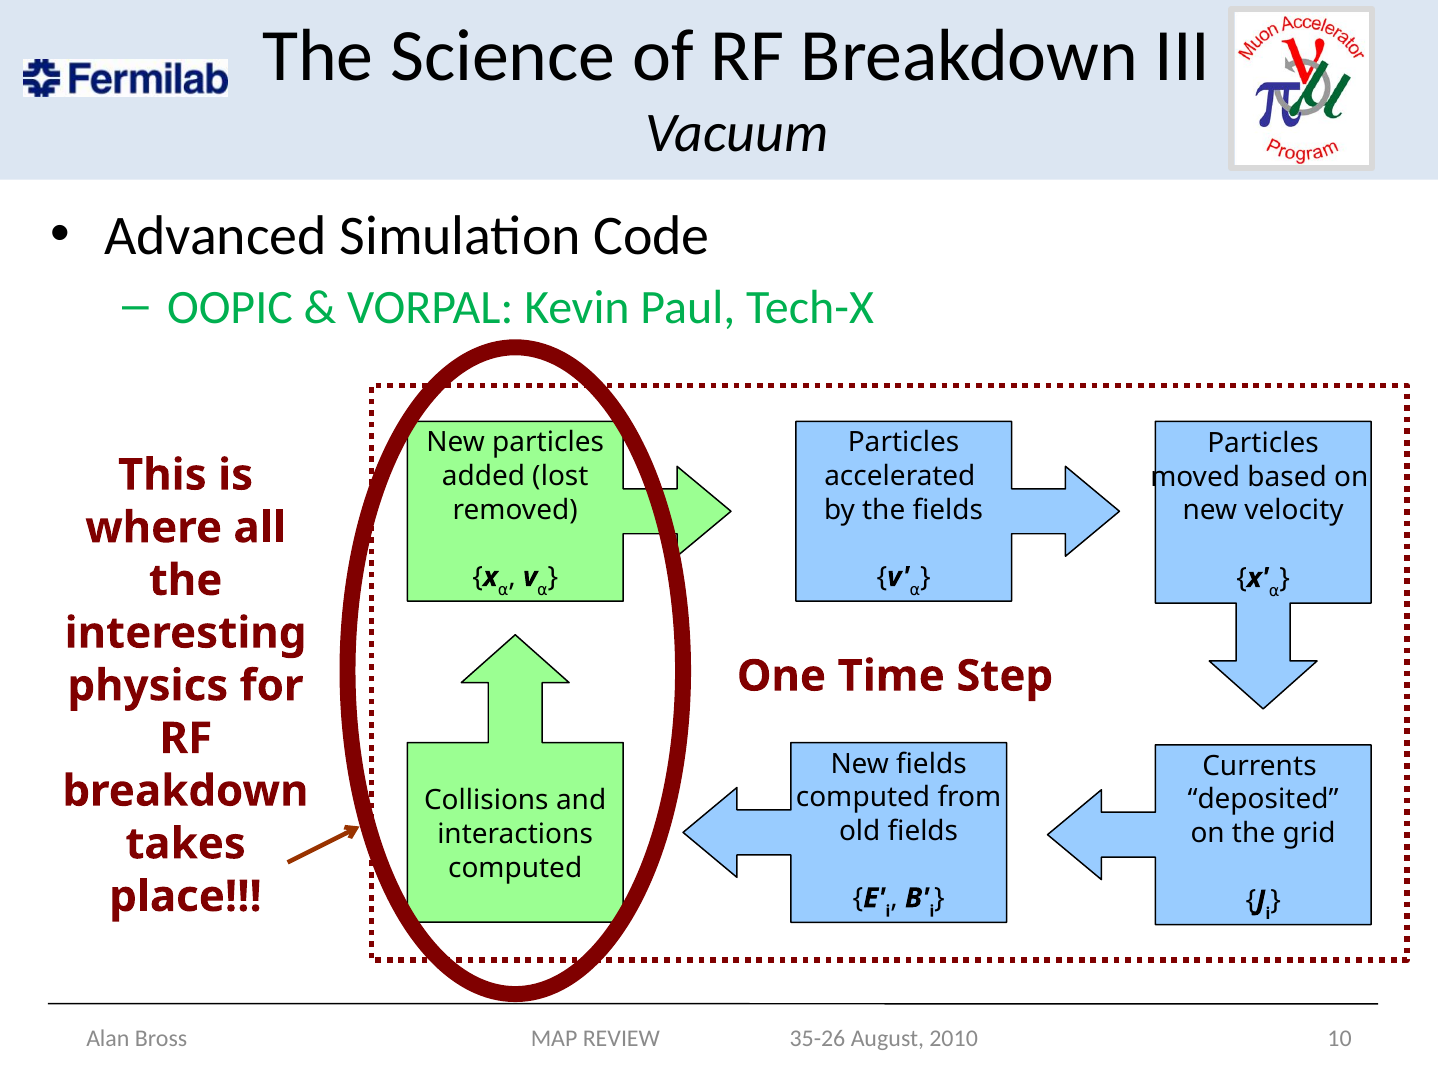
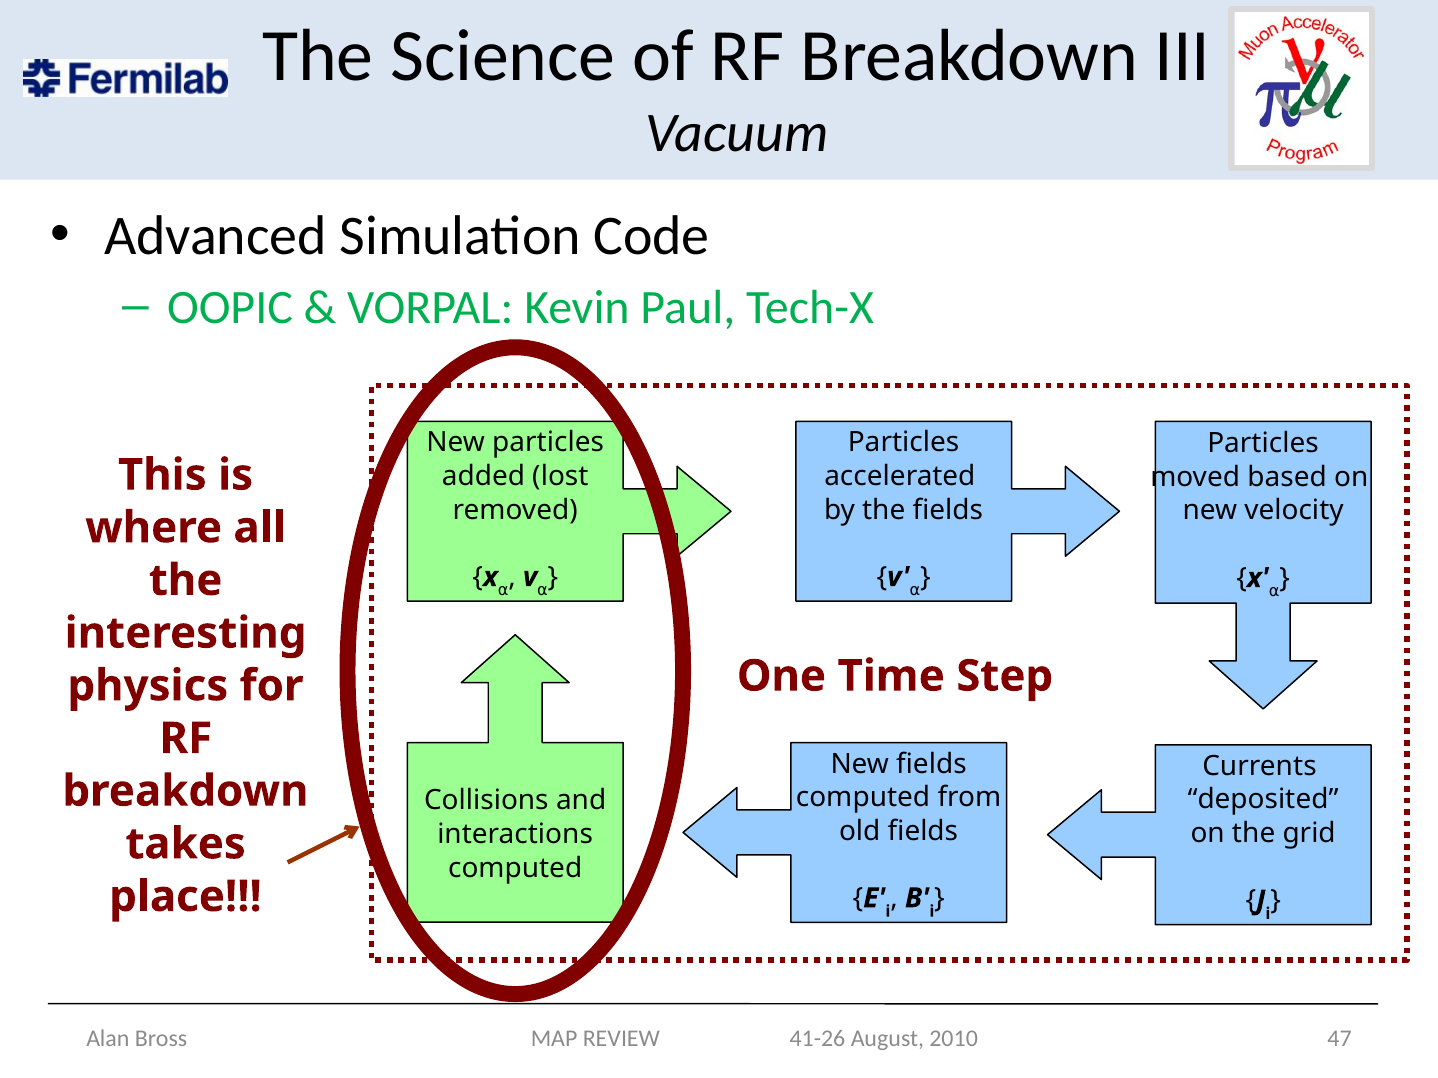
35-26: 35-26 -> 41-26 (817, 1039)
10: 10 -> 47 (1340, 1039)
